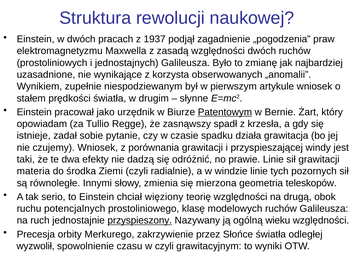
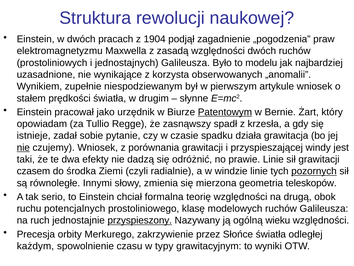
1937: 1937 -> 1904 (155, 39)
zmianę: zmianę -> modelu (261, 63)
nie underline: none -> present (23, 147)
materia: materia -> czasem (33, 171)
pozornych underline: none -> present (314, 171)
więziony: więziony -> formalna (164, 196)
wyzwolił: wyzwolił -> każdym (35, 246)
w czyli: czyli -> typy (164, 246)
